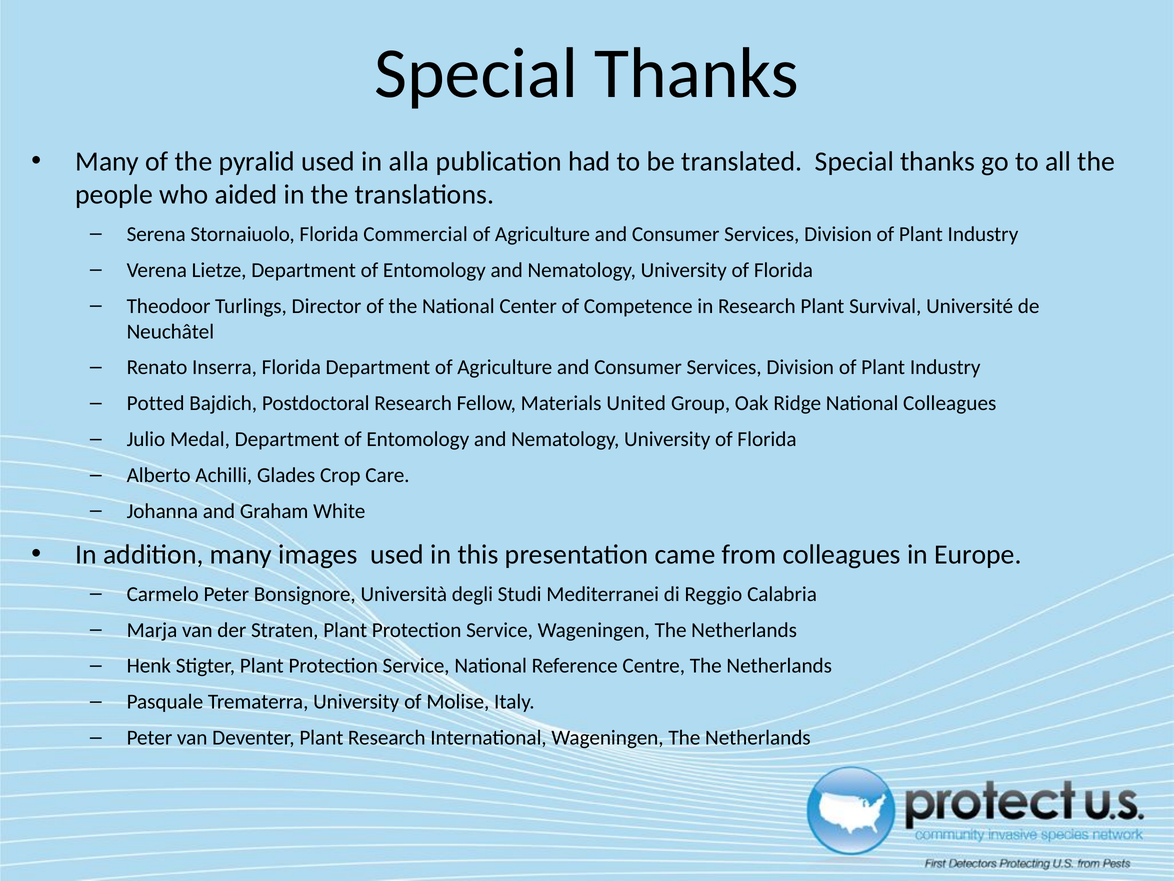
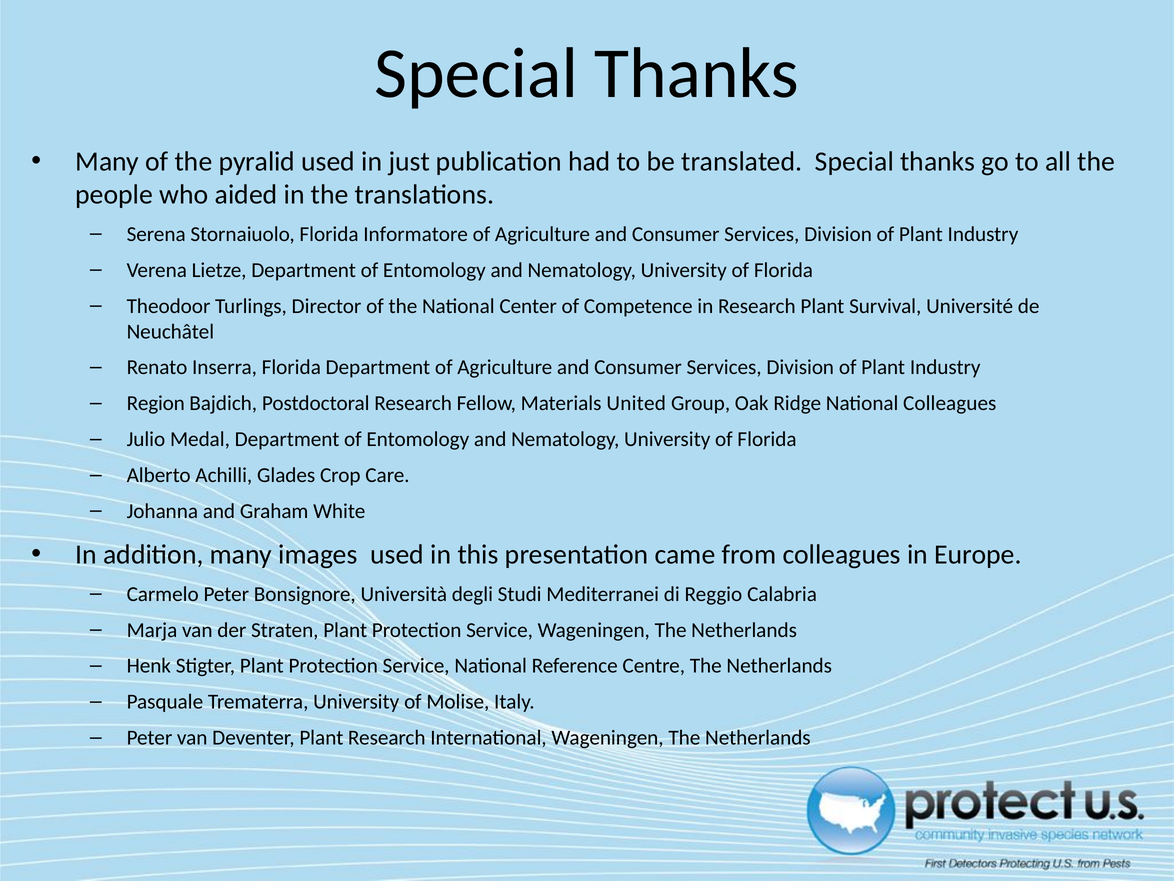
alla: alla -> just (409, 161)
Commercial: Commercial -> Informatore (416, 234)
Potted: Potted -> Region (156, 403)
